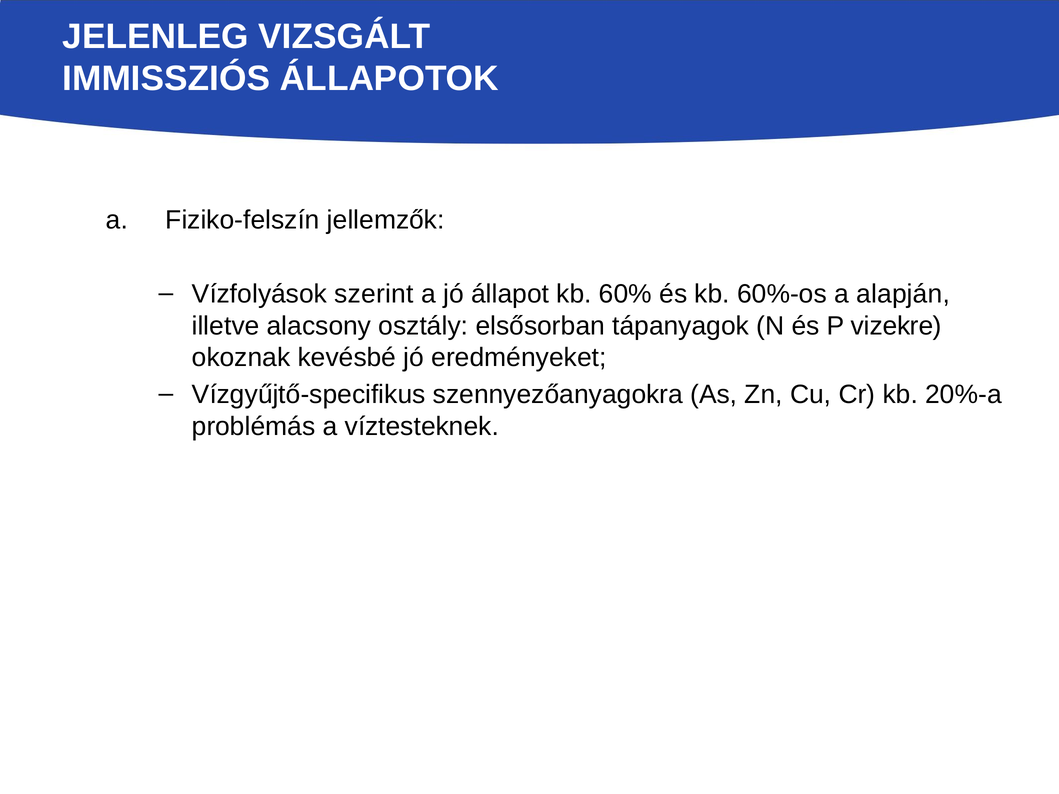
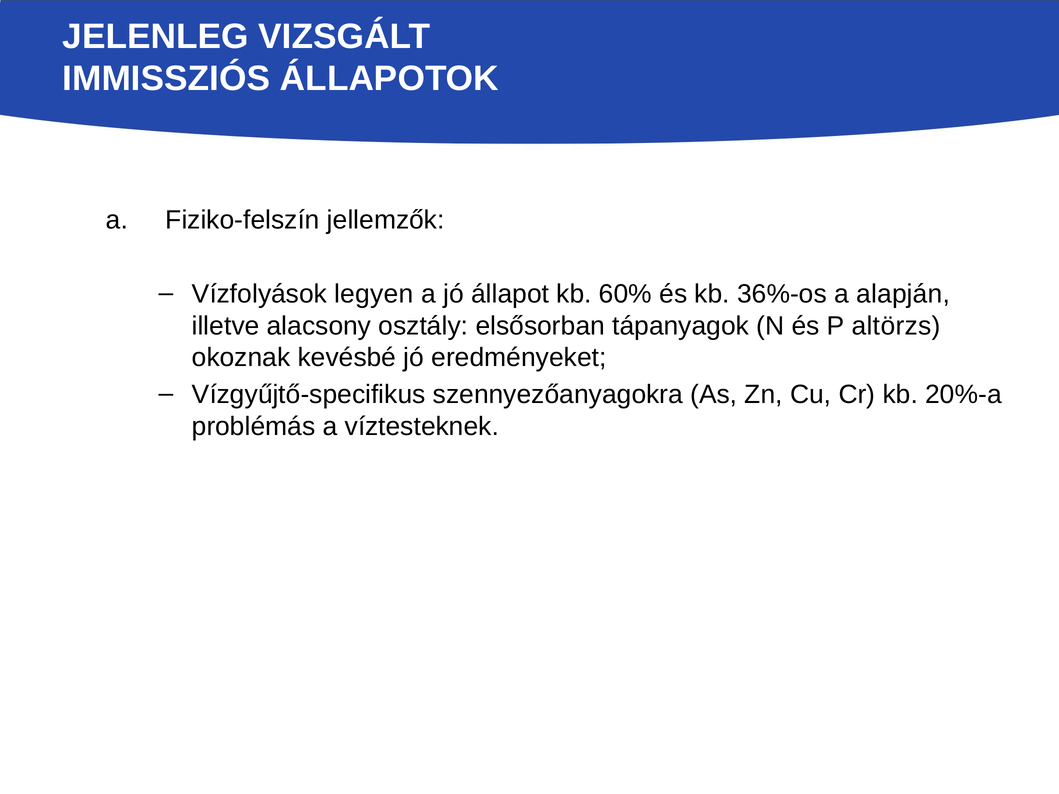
szerint: szerint -> legyen (374, 294)
60%-os: 60%-os -> 36%-os (782, 294)
vizekre: vizekre -> altörzs (896, 326)
